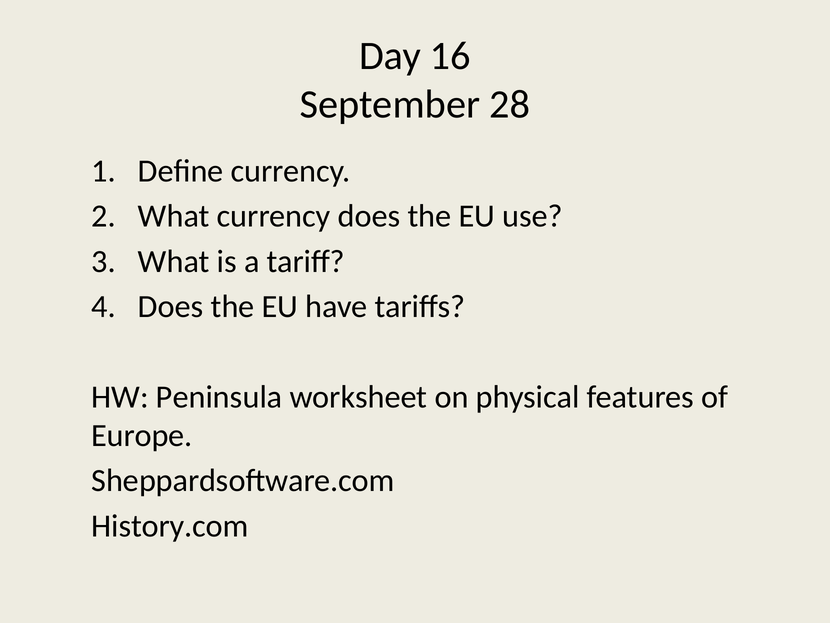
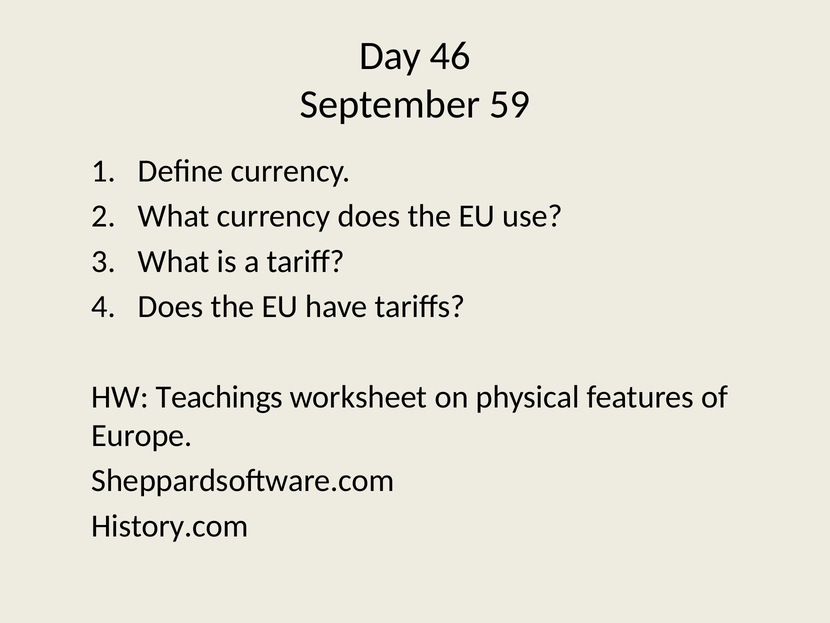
16: 16 -> 46 (450, 56)
28: 28 -> 59 (510, 105)
Peninsula: Peninsula -> Teachings (219, 397)
